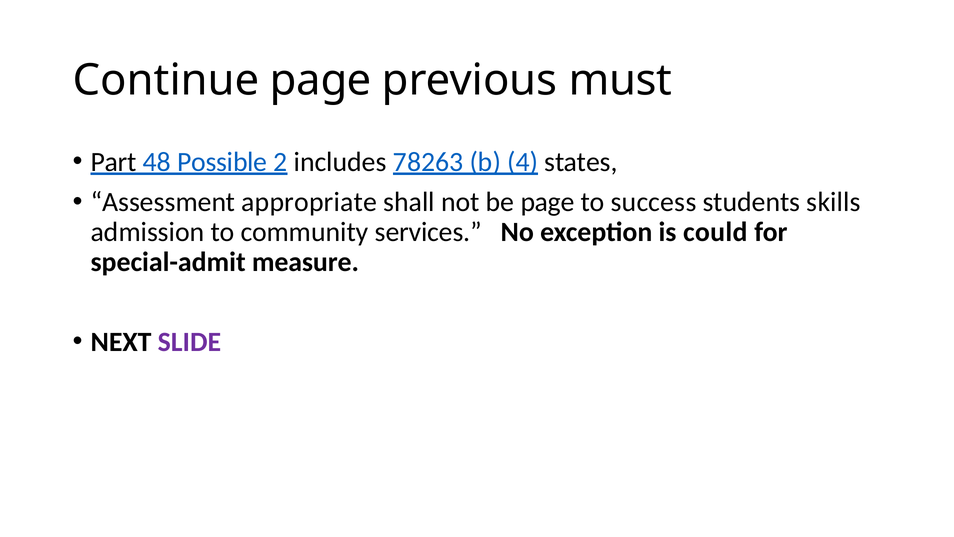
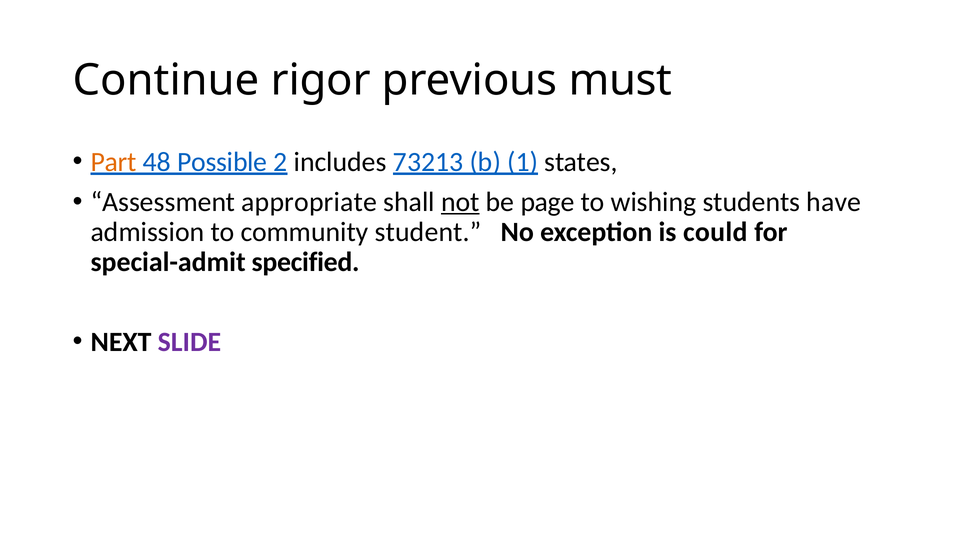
Continue page: page -> rigor (321, 80)
Part colour: black -> orange (114, 162)
78263: 78263 -> 73213 (428, 162)
4: 4 -> 1 (523, 162)
not underline: none -> present (460, 202)
success: success -> wishing (654, 202)
skills: skills -> have (834, 202)
services: services -> student (428, 232)
measure: measure -> specified (306, 262)
